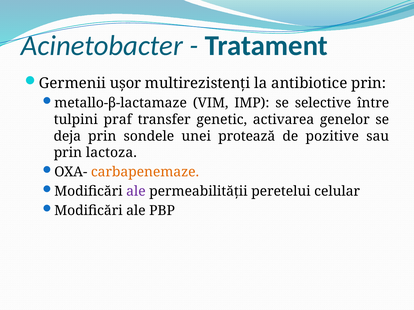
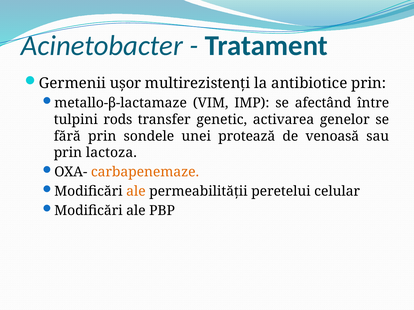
selective: selective -> afectând (323, 103)
praf: praf -> rods (118, 120)
deja: deja -> fără (67, 136)
pozitive: pozitive -> venoasă (332, 136)
ale colour: purple -> orange (136, 192)
